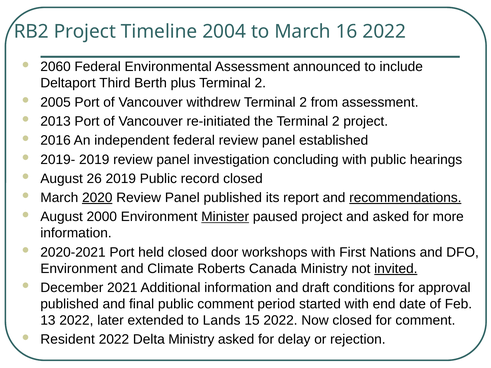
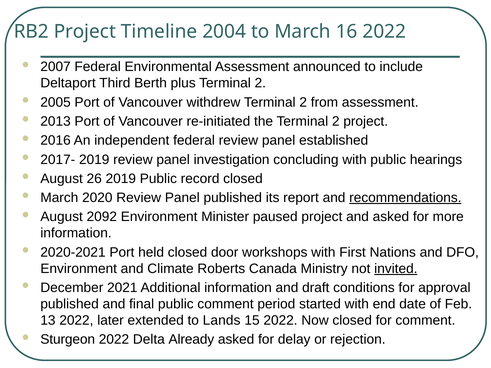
2060: 2060 -> 2007 (56, 67)
2019-: 2019- -> 2017- (58, 160)
2020 underline: present -> none (97, 198)
2000: 2000 -> 2092 (102, 217)
Minister underline: present -> none (225, 217)
Resident: Resident -> Sturgeon (68, 340)
Delta Ministry: Ministry -> Already (191, 340)
